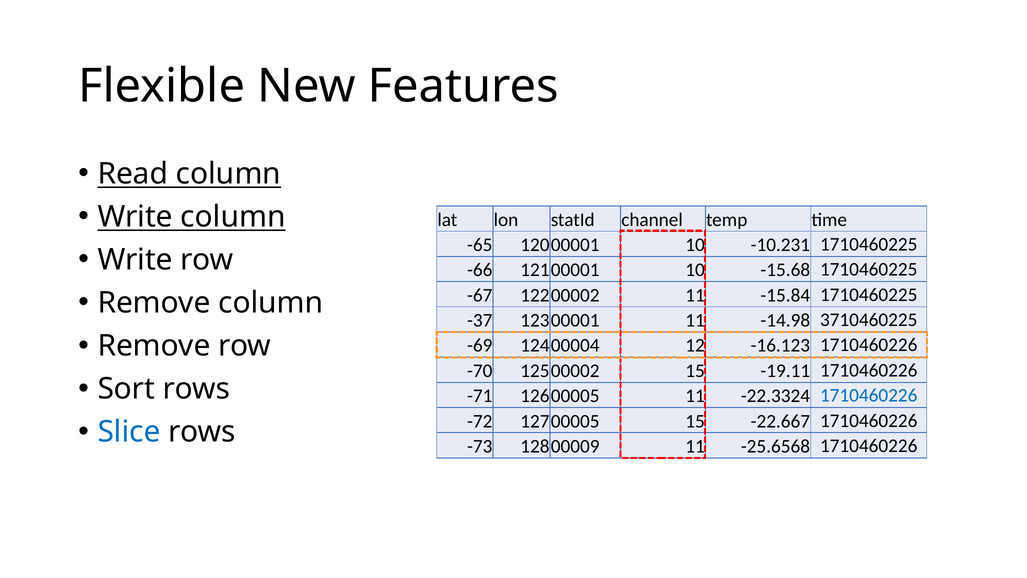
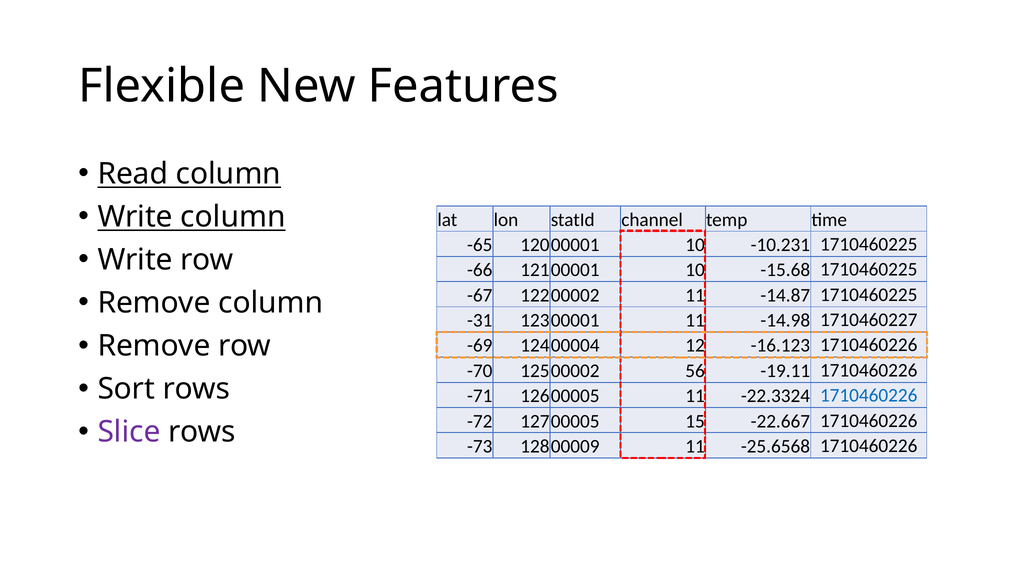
-15.84: -15.84 -> -14.87 (785, 295)
-37: -37 -> -31 (480, 320)
3710460225: 3710460225 -> 1710460227 (869, 320)
15: 15 -> 56 (695, 371)
Slice colour: blue -> purple (129, 432)
